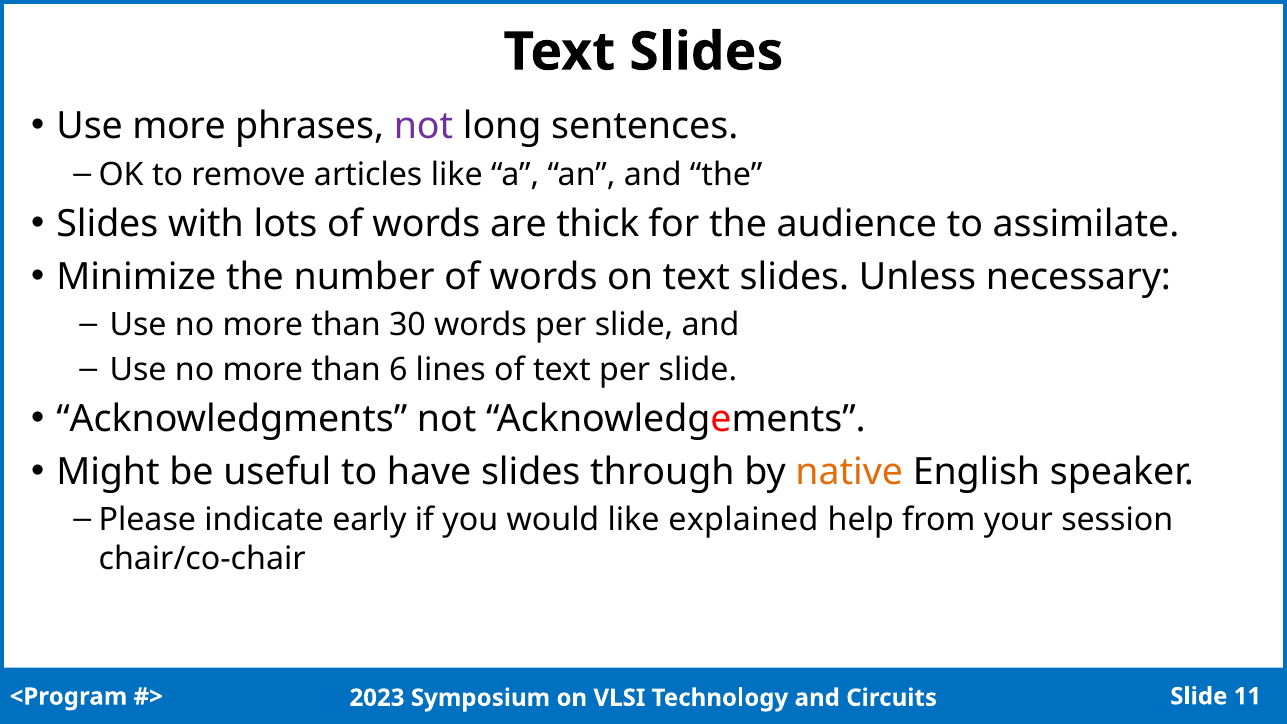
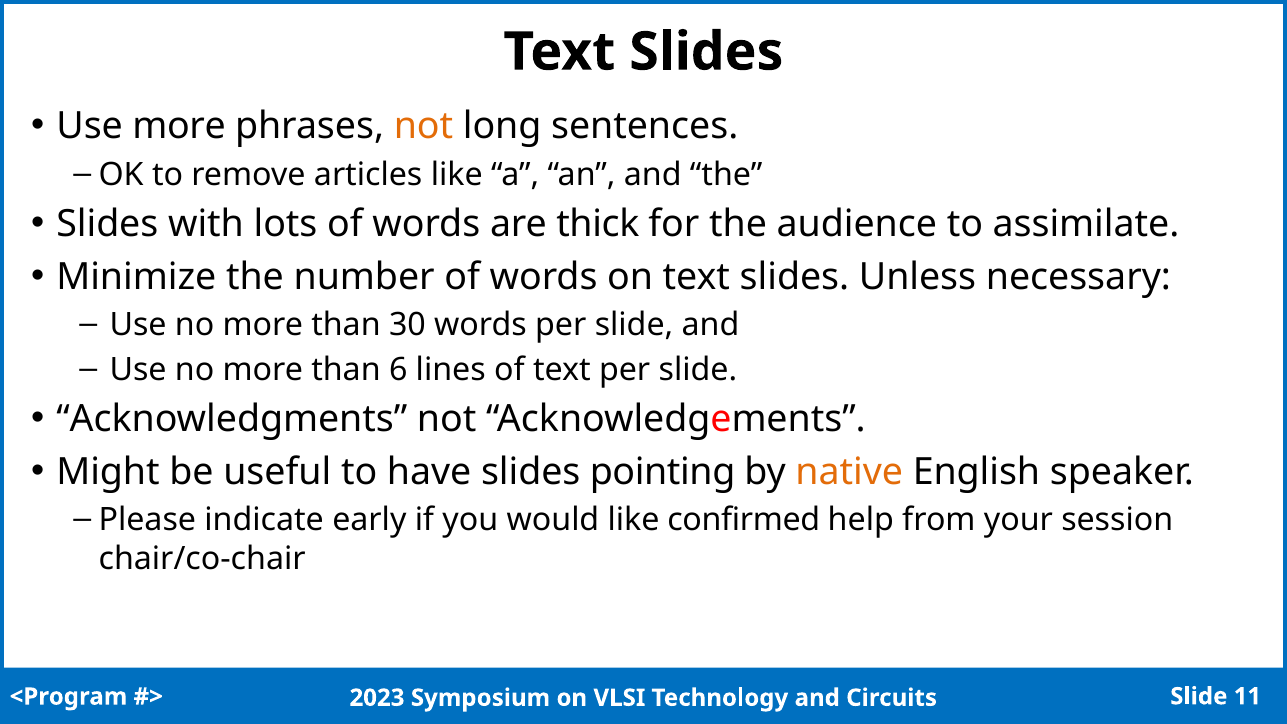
not colour: purple -> orange (423, 127)
through: through -> pointing (663, 472)
explained: explained -> confirmed (744, 520)
